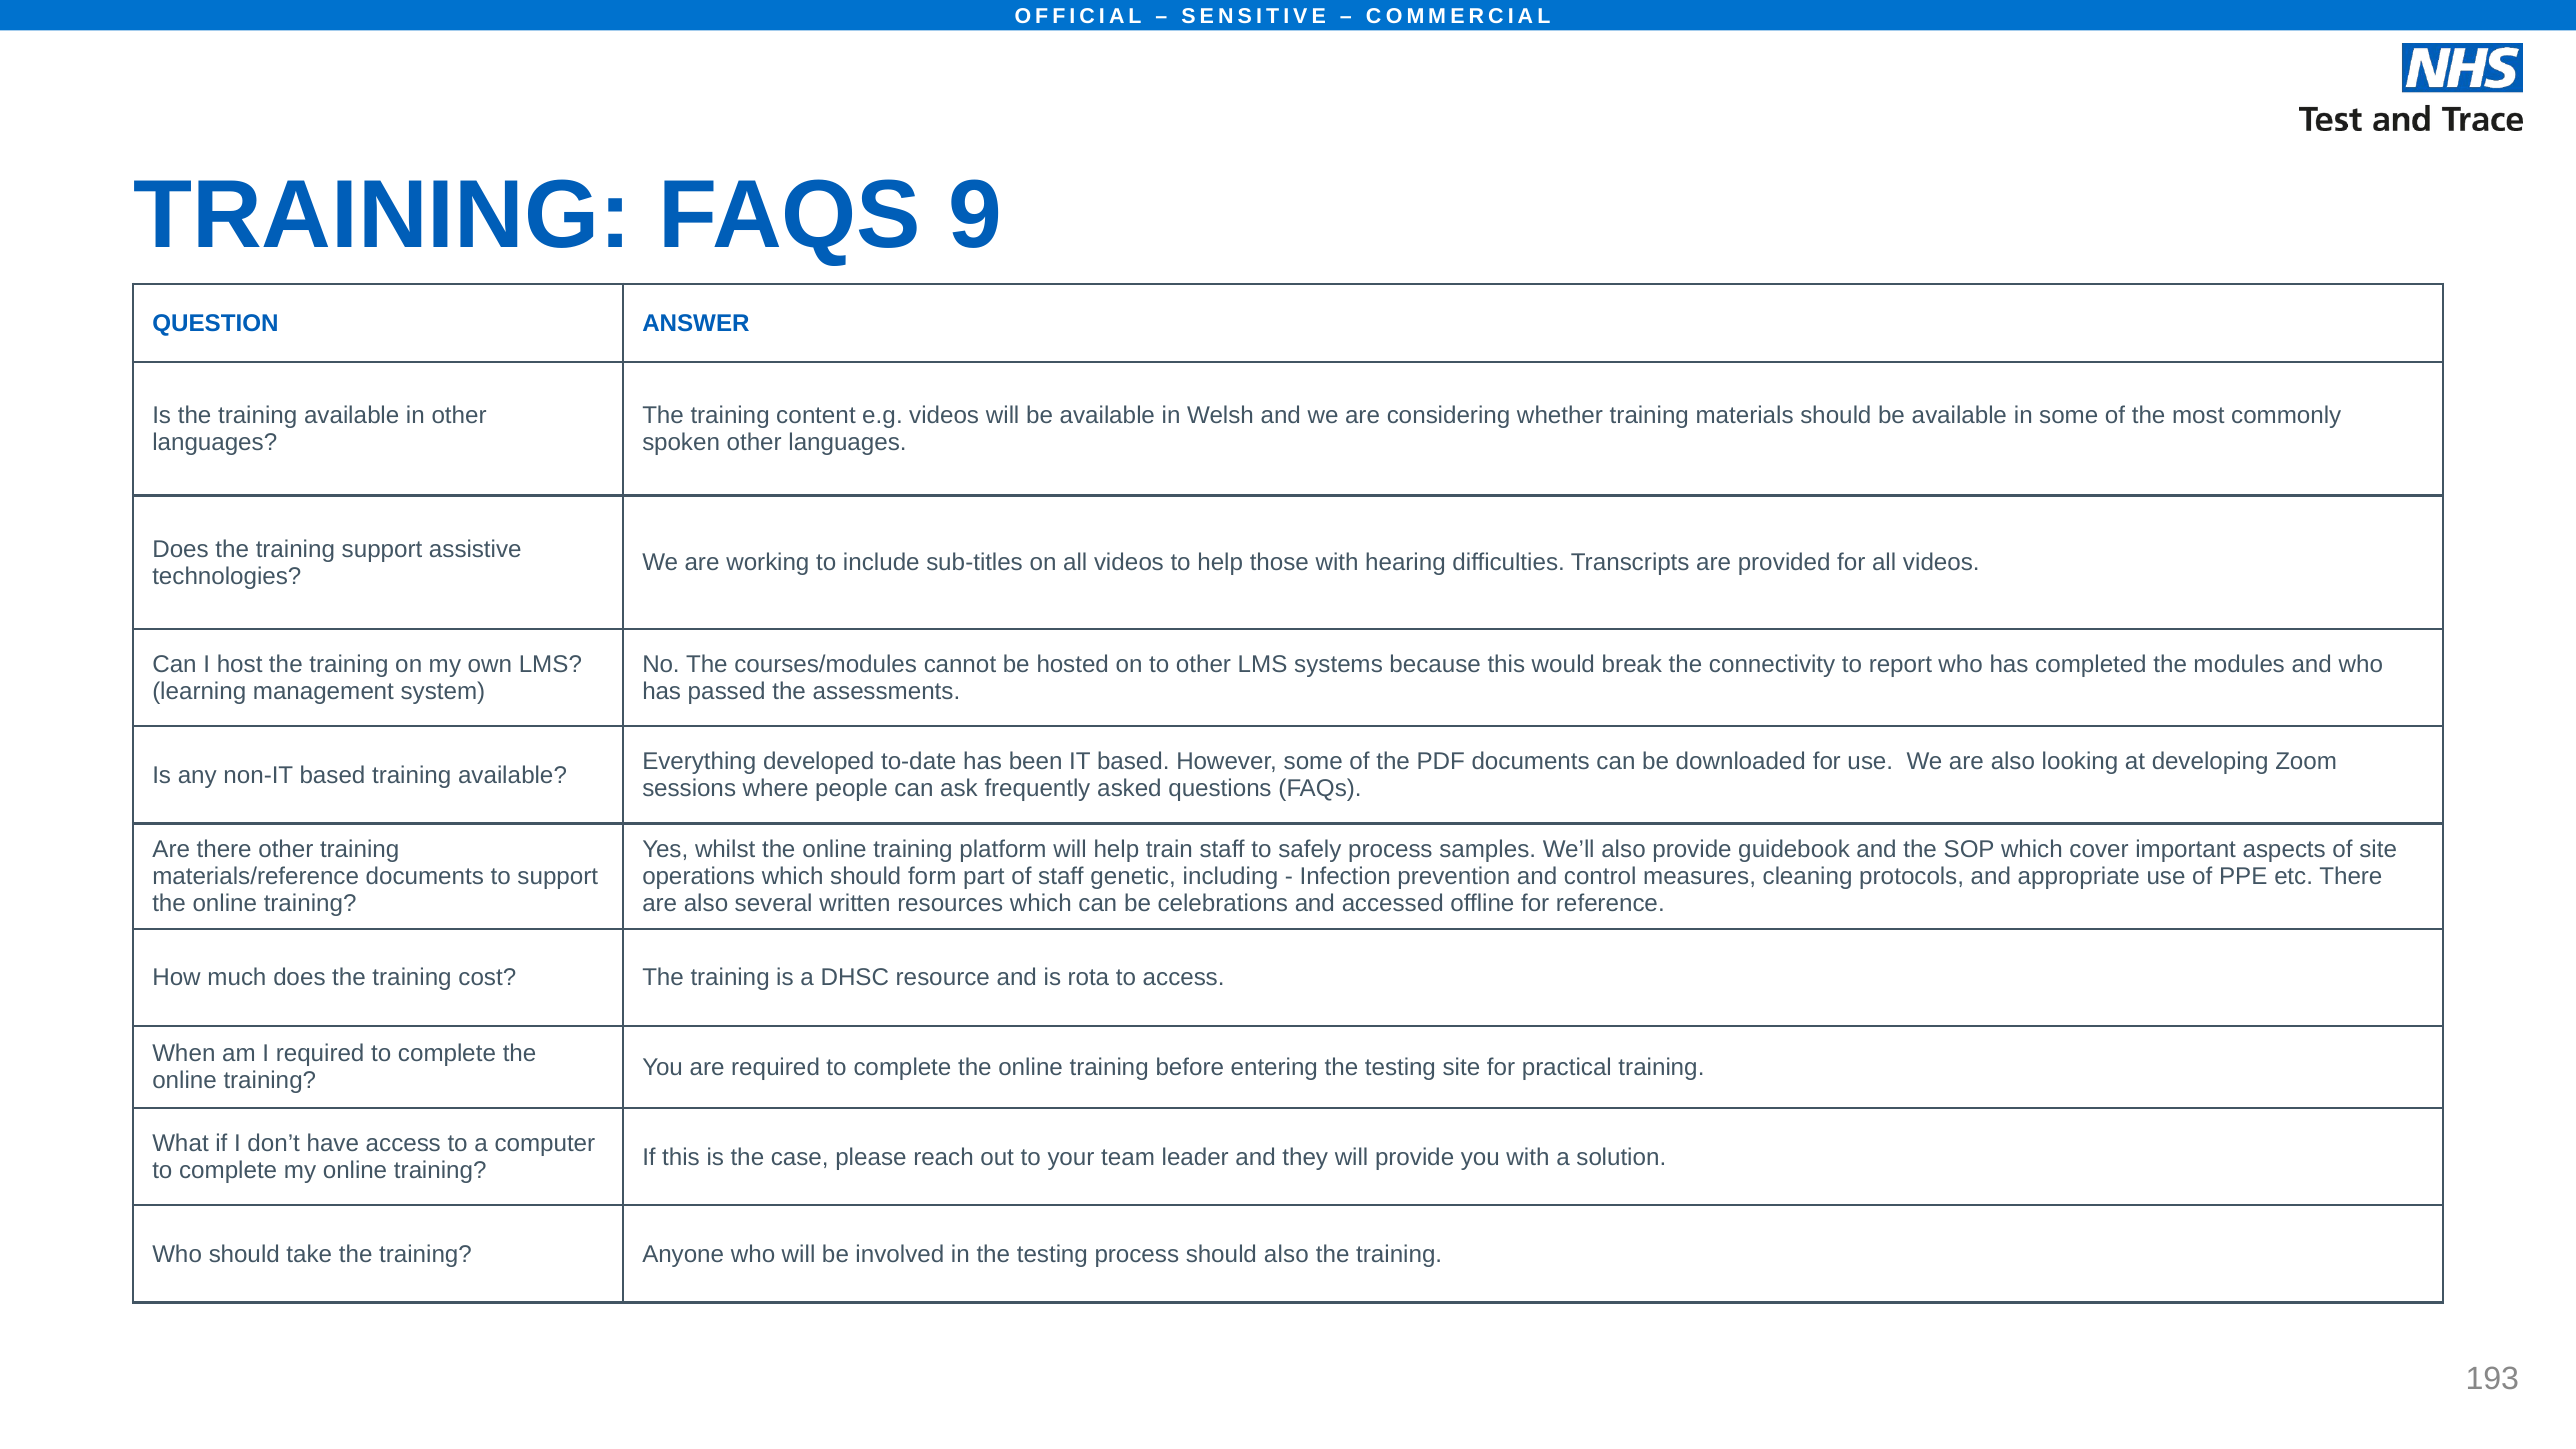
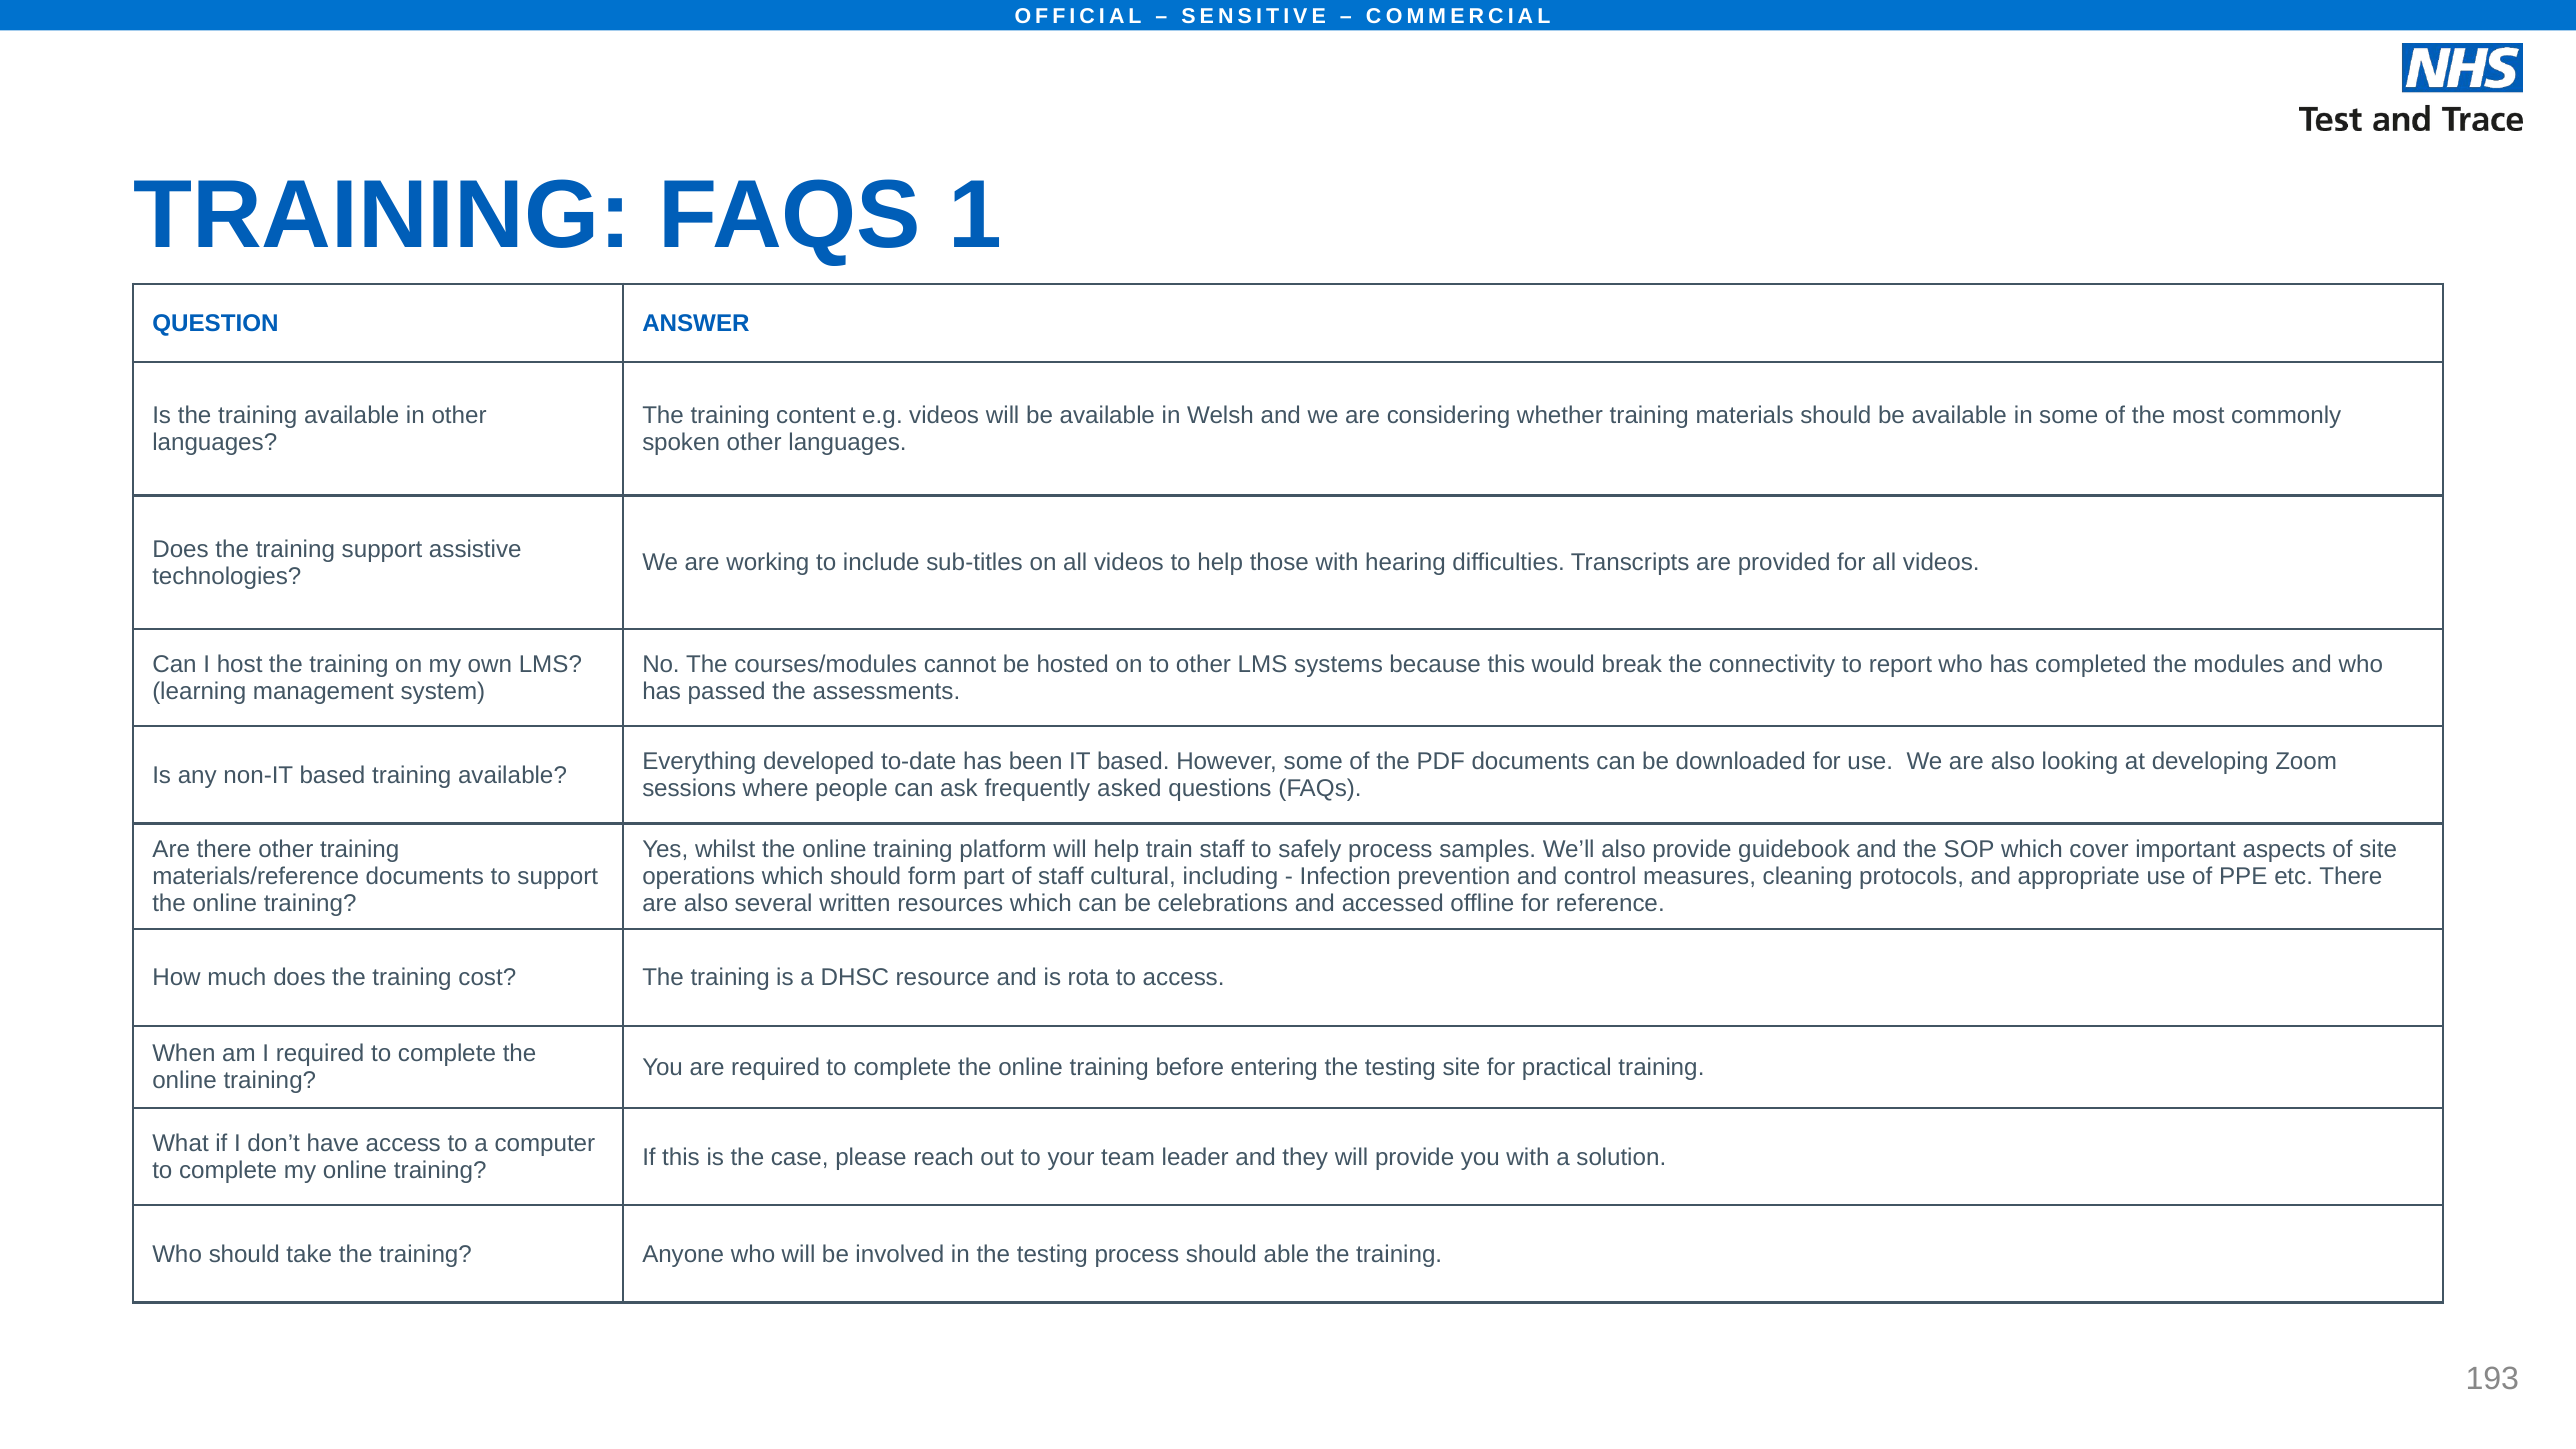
9: 9 -> 1 (975, 216)
genetic: genetic -> cultural (1133, 876)
should also: also -> able (1287, 1254)
